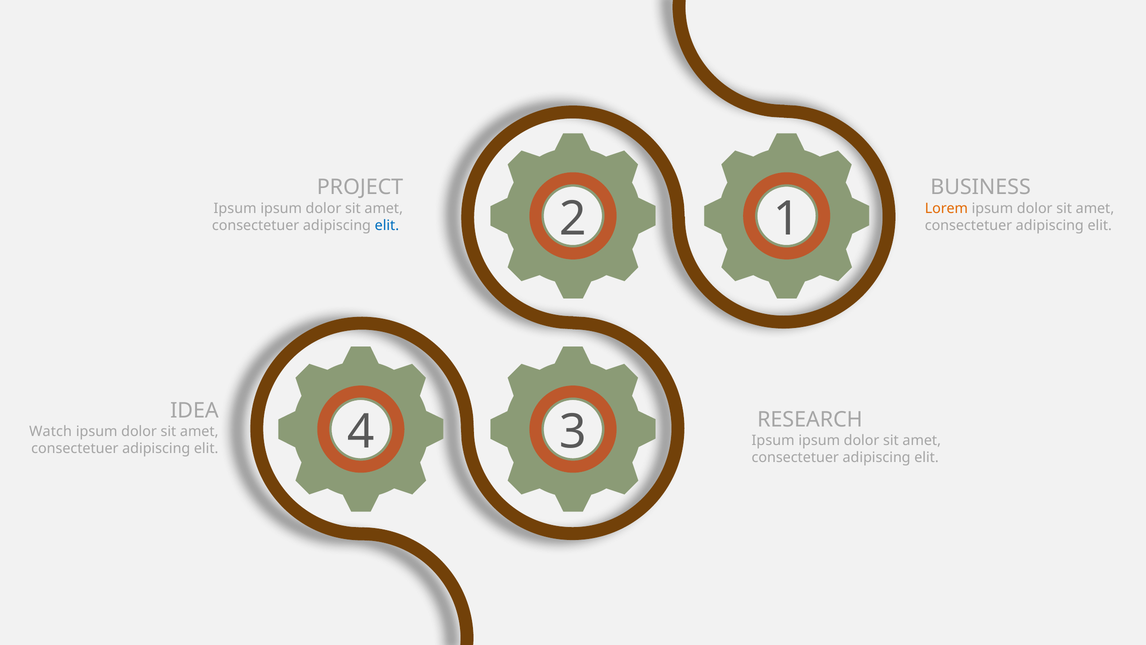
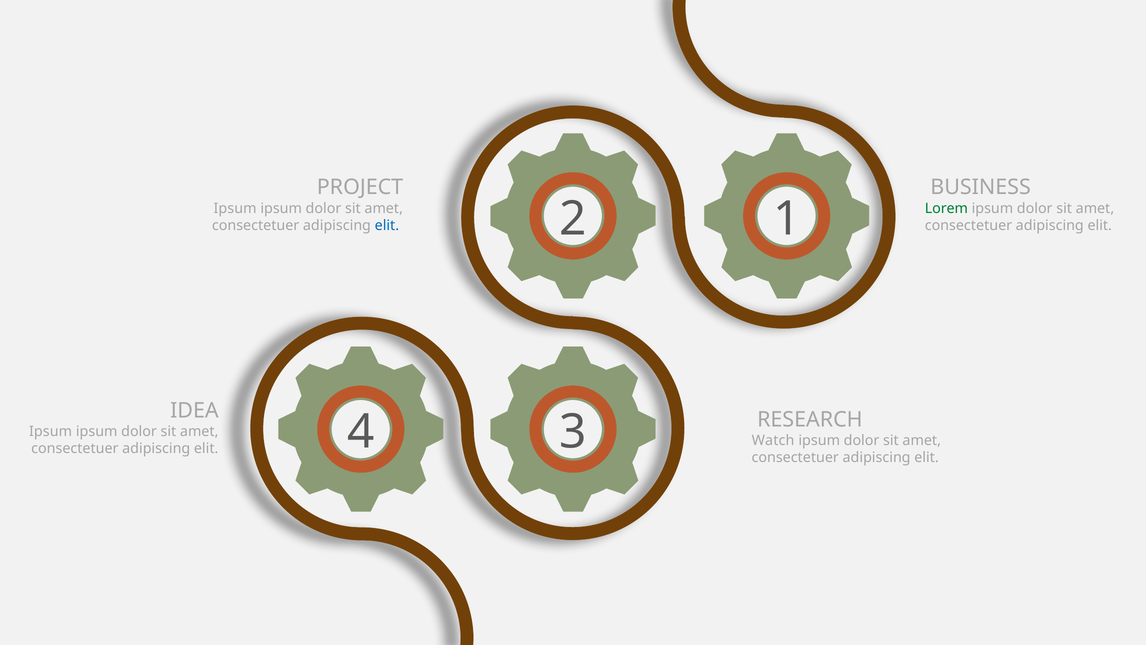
Lorem colour: orange -> green (946, 208)
Watch: Watch -> Ipsum (51, 431)
Ipsum: Ipsum -> Watch (773, 440)
